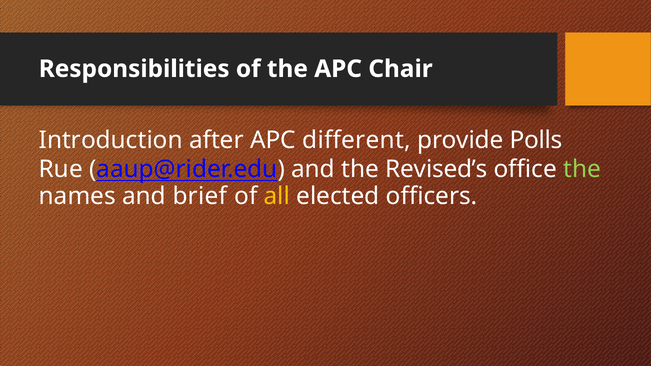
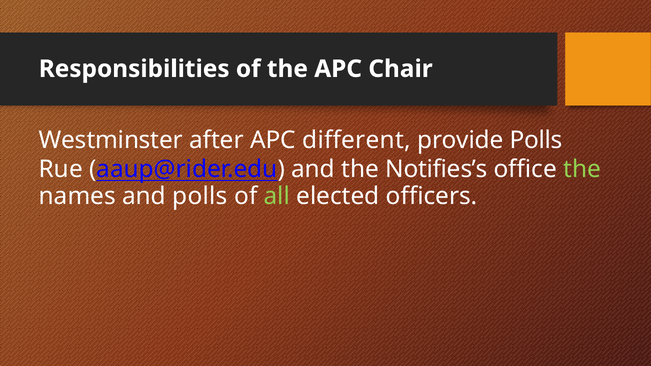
Introduction: Introduction -> Westminster (111, 140)
Revised’s: Revised’s -> Notifies’s (437, 169)
and brief: brief -> polls (200, 197)
all colour: yellow -> light green (277, 197)
